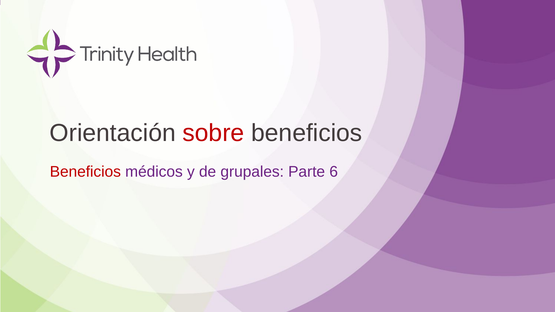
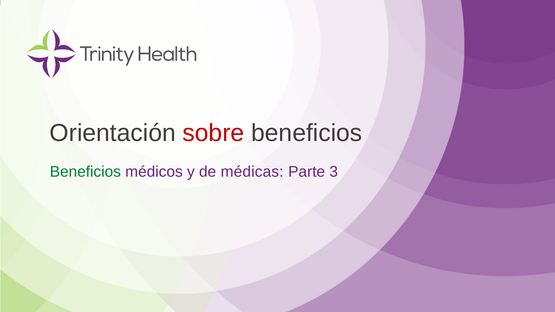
Beneficios colour: red -> green (85, 172)
grupales: grupales -> médicas (252, 172)
6: 6 -> 3 (334, 172)
